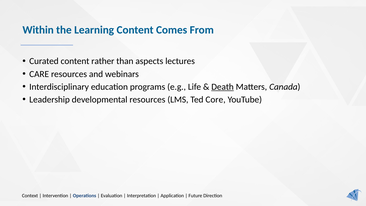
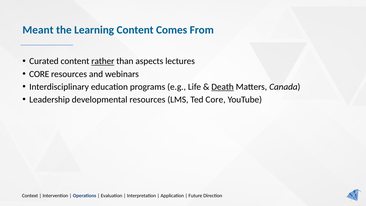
Within: Within -> Meant (38, 30)
rather underline: none -> present (103, 61)
CARE: CARE -> CORE (39, 74)
